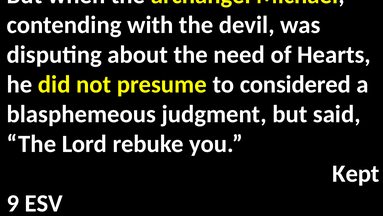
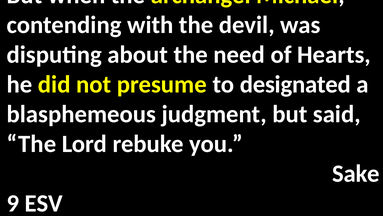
considered: considered -> designated (295, 84)
Kept: Kept -> Sake (356, 173)
